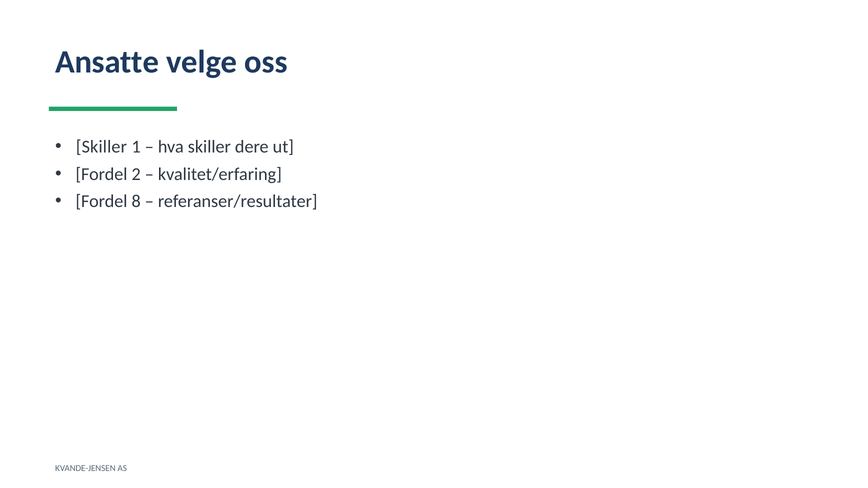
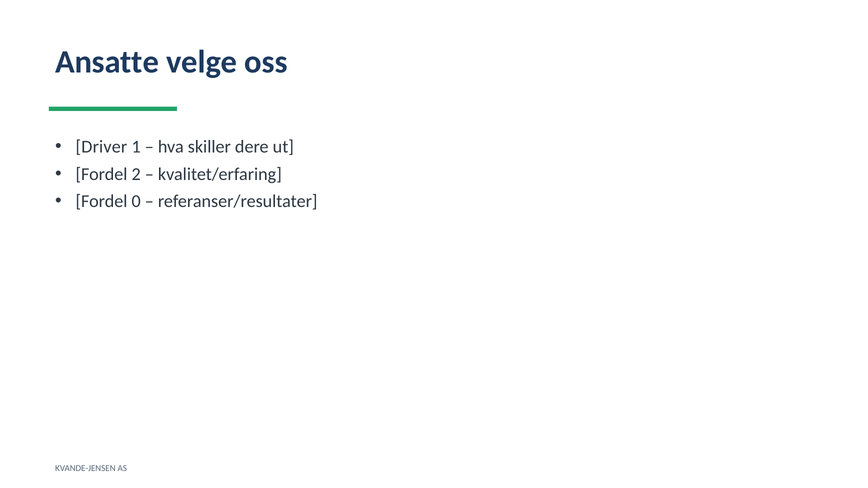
Skiller: Skiller -> Driver (101, 147)
8: 8 -> 0 (136, 201)
